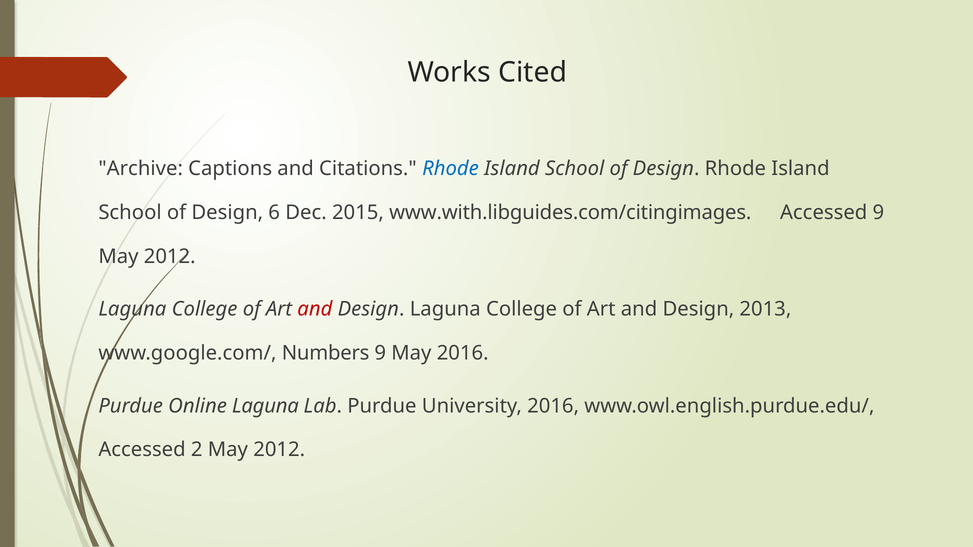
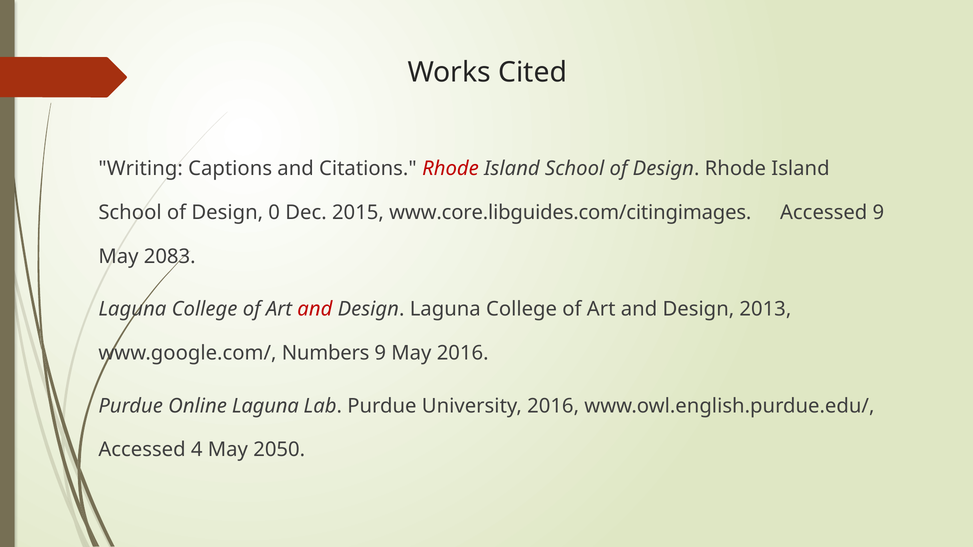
Archive: Archive -> Writing (141, 169)
Rhode colour: blue -> red (450, 169)
6: 6 -> 0 (274, 213)
www.with.libguides.com/citingimages: www.with.libguides.com/citingimages -> www.core.libguides.com/citingimages (570, 213)
2012: 2012 -> 2083 (170, 256)
2: 2 -> 4 (197, 450)
2012: 2012 -> 2050 (279, 450)
